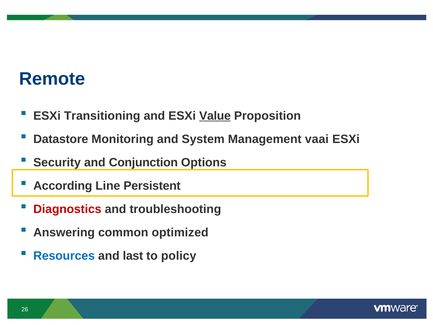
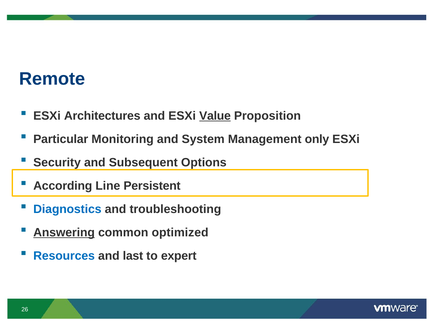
Transitioning: Transitioning -> Architectures (102, 116)
Datastore: Datastore -> Particular (61, 139)
vaai: vaai -> only (317, 139)
Conjunction: Conjunction -> Subsequent (143, 162)
Diagnostics colour: red -> blue (67, 209)
Answering underline: none -> present (64, 232)
policy: policy -> expert (179, 256)
